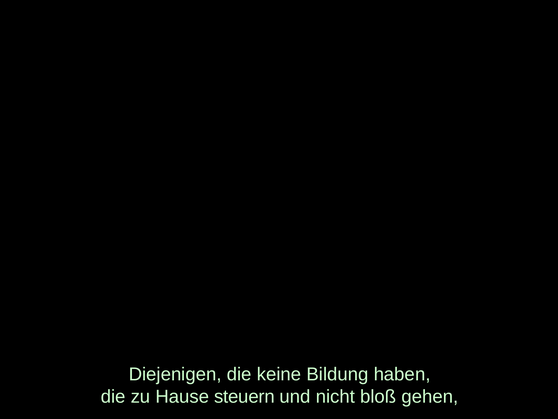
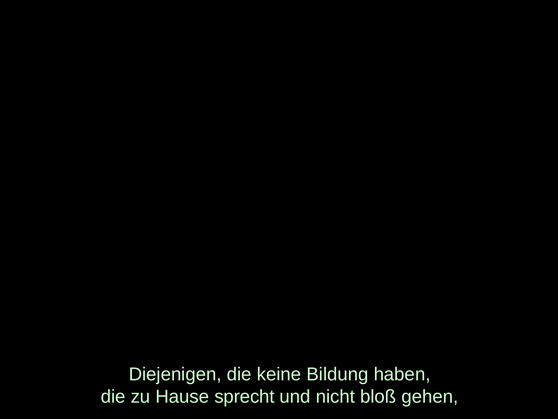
steuern: steuern -> sprecht (244, 396)
